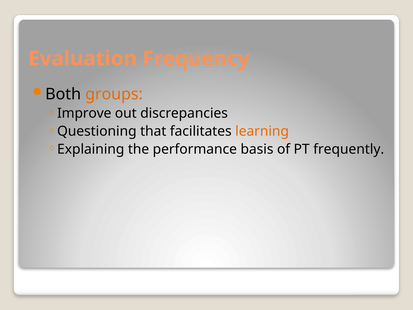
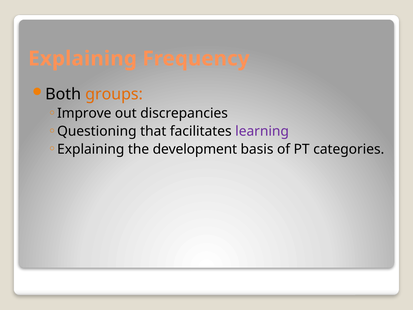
Evaluation: Evaluation -> Explaining (83, 59)
learning colour: orange -> purple (262, 131)
performance: performance -> development (195, 149)
frequently: frequently -> categories (349, 149)
